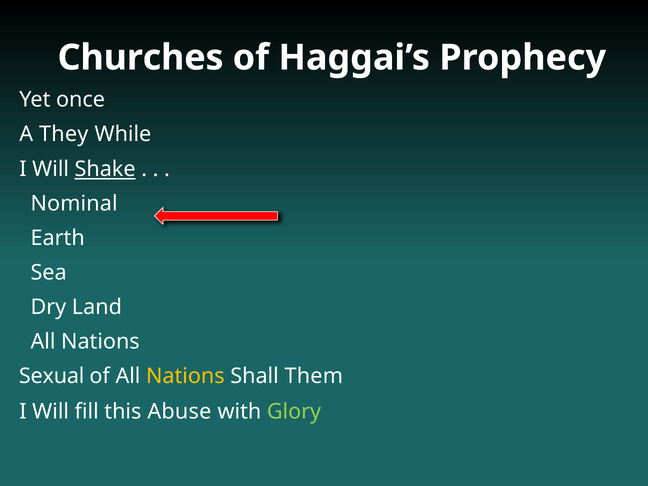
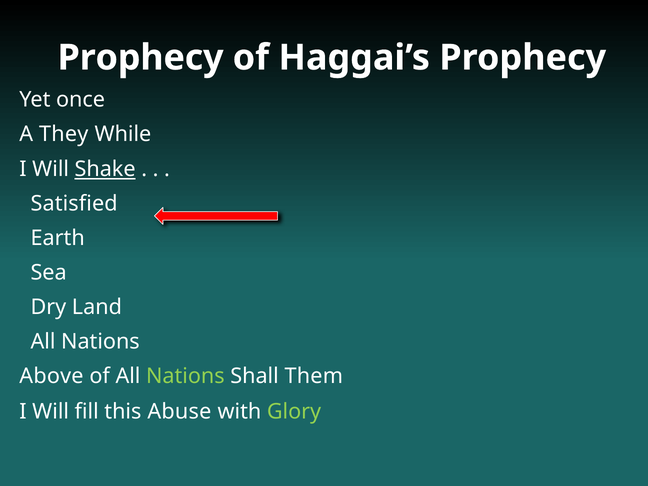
Churches: Churches -> Prophecy (141, 58)
Nominal: Nominal -> Satisfied (74, 203)
Sexual: Sexual -> Above (51, 376)
Nations colour: yellow -> light green (185, 376)
